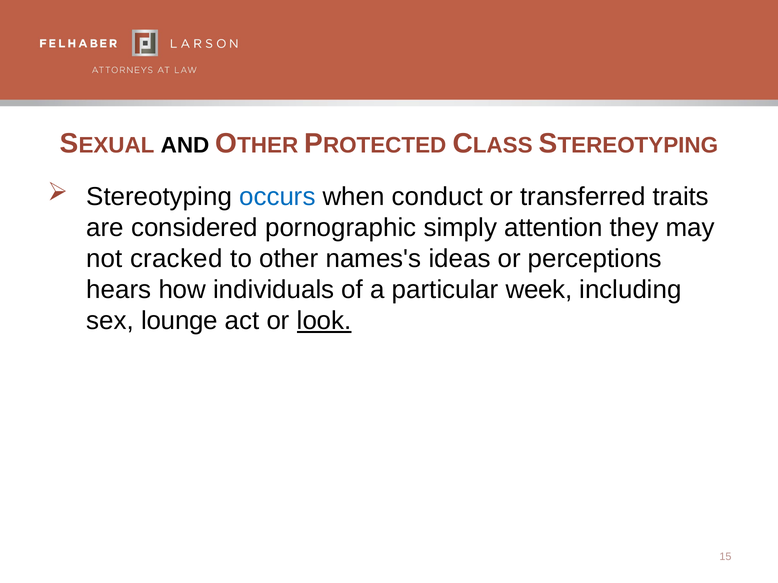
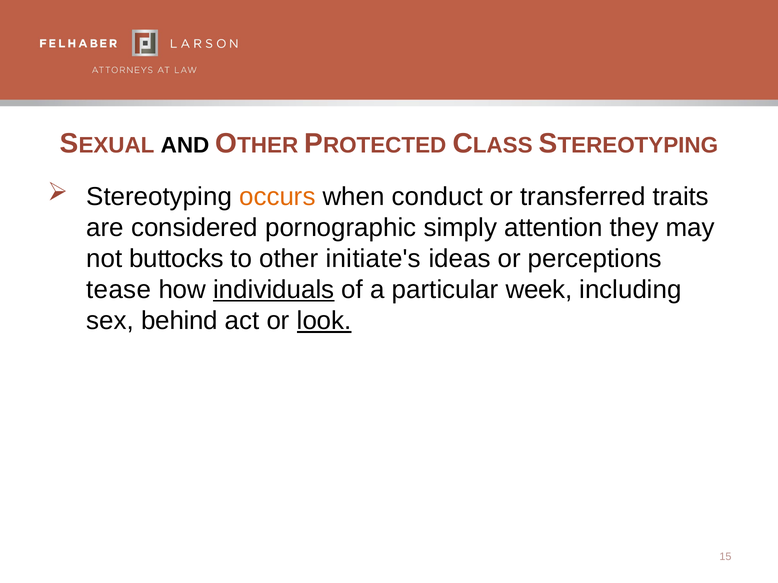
occurs colour: blue -> orange (277, 197)
cracked: cracked -> buttocks (177, 259)
names's: names's -> initiate's (373, 259)
hears: hears -> tease (119, 290)
individuals underline: none -> present (274, 290)
lounge: lounge -> behind (179, 321)
